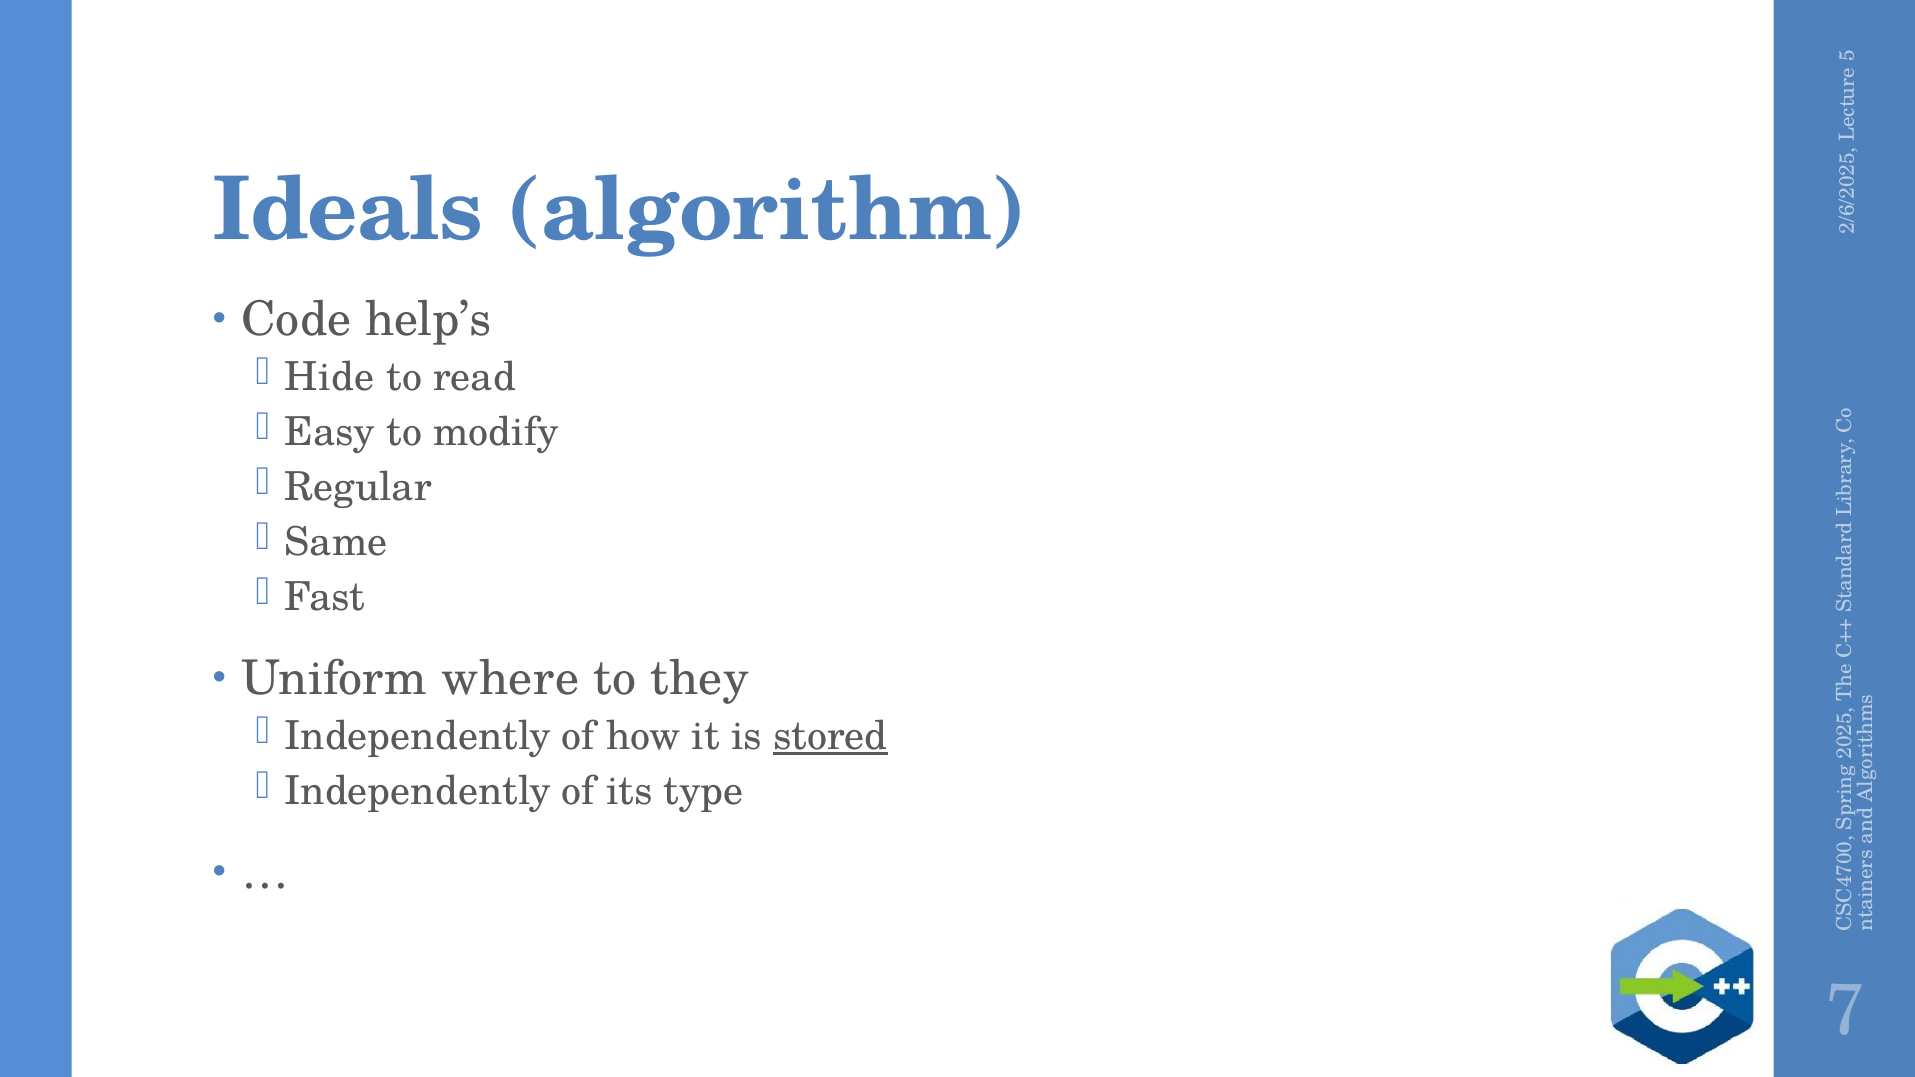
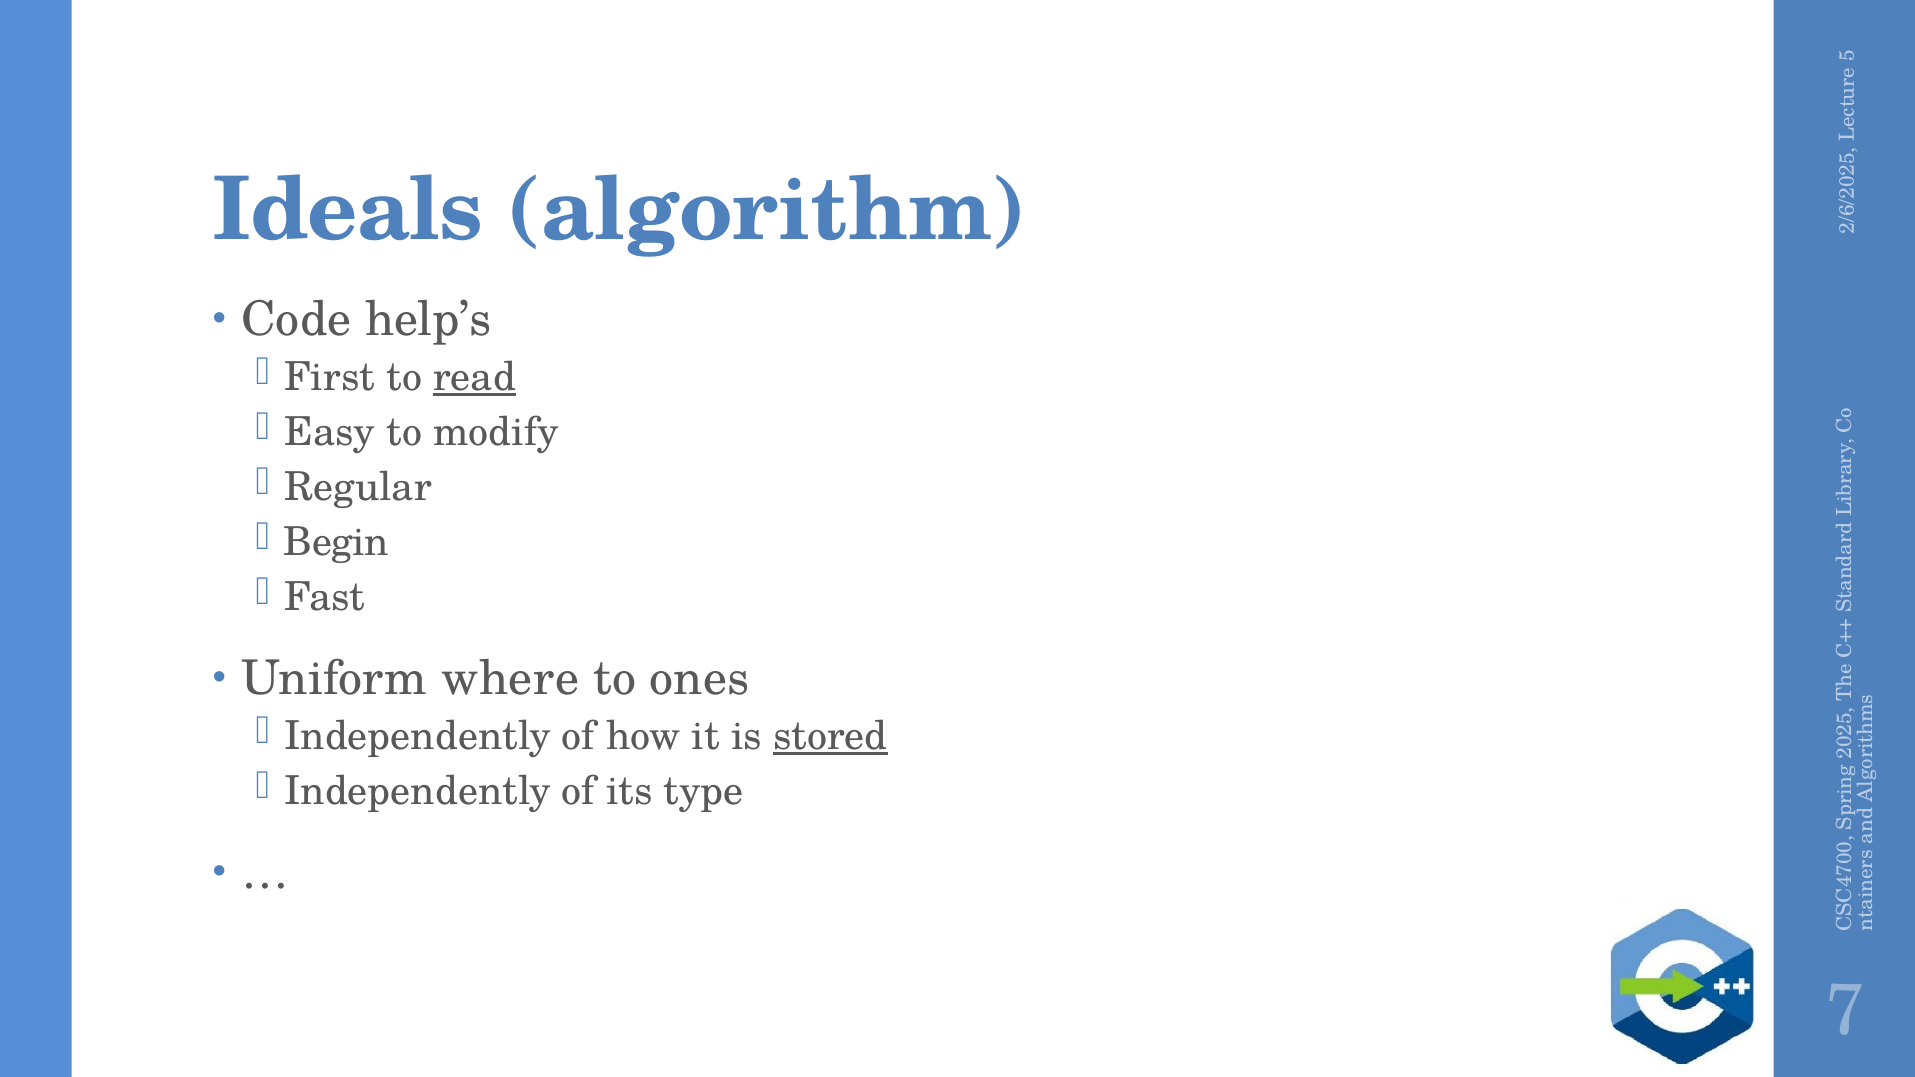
Hide: Hide -> First (330, 377)
read underline: none -> present (475, 377)
Same: Same -> Begin (336, 543)
they: they -> ones (700, 679)
